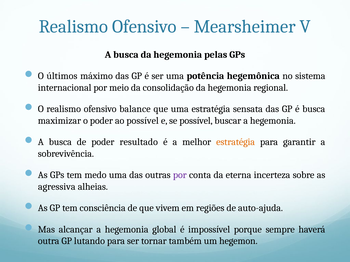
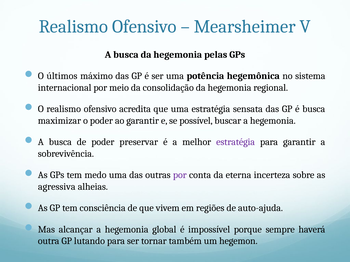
balance: balance -> acredita (135, 109)
ao possível: possível -> garantir (143, 121)
resultado: resultado -> preservar (139, 142)
estratégia colour: orange -> purple (236, 142)
